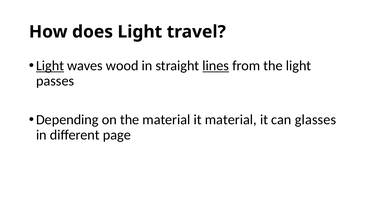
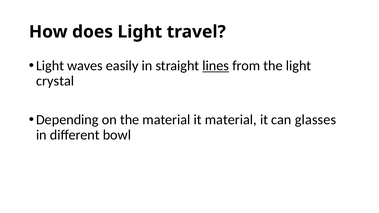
Light underline: present -> none (50, 66)
wood: wood -> easily (122, 66)
passes: passes -> crystal (55, 81)
page: page -> bowl (117, 135)
